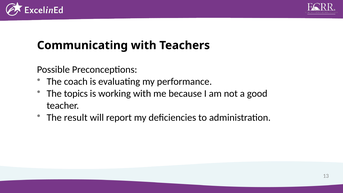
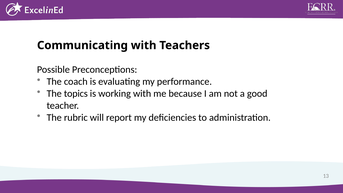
result: result -> rubric (76, 118)
